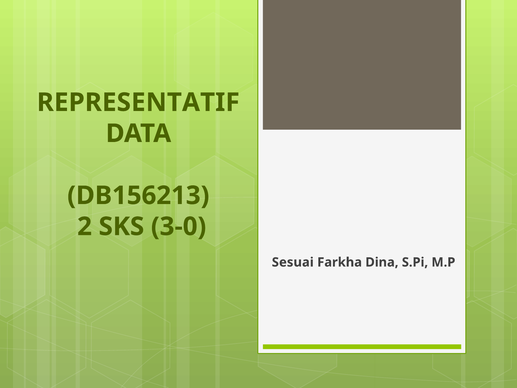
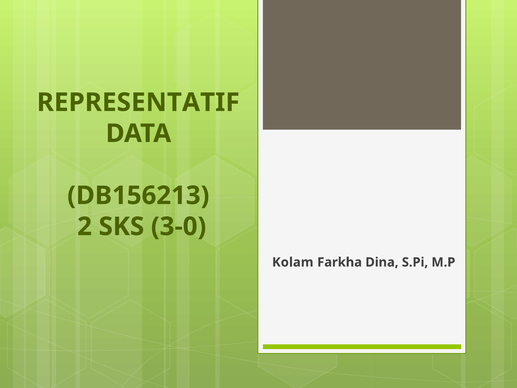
Sesuai: Sesuai -> Kolam (293, 262)
